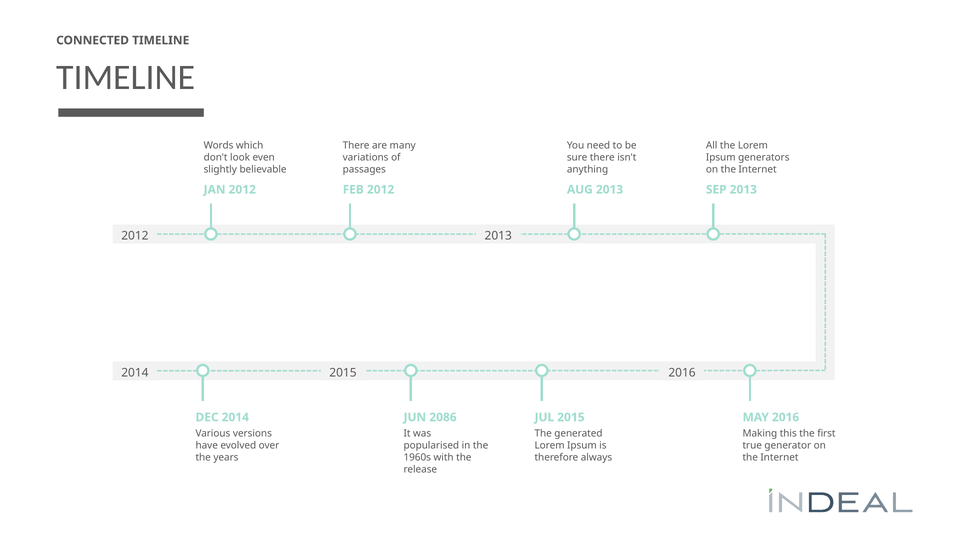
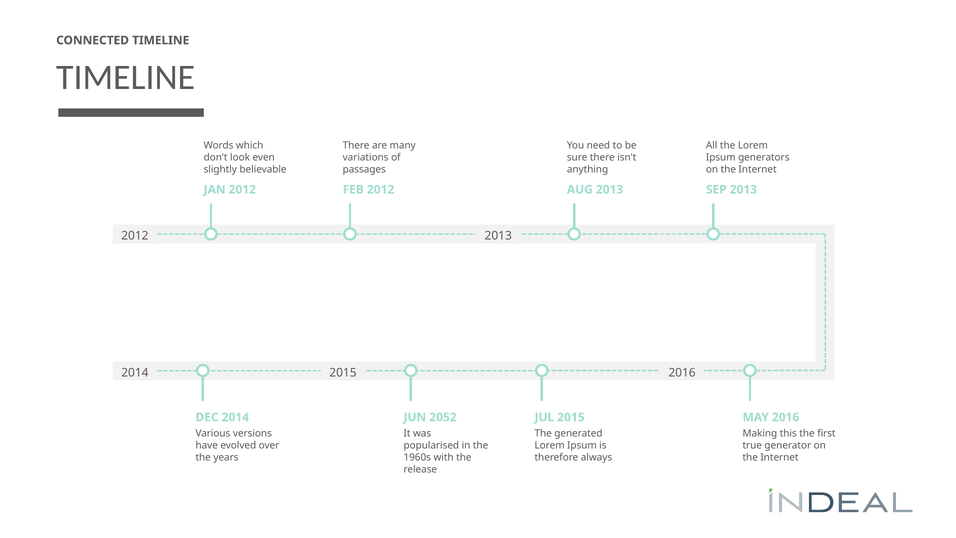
2086: 2086 -> 2052 (443, 417)
